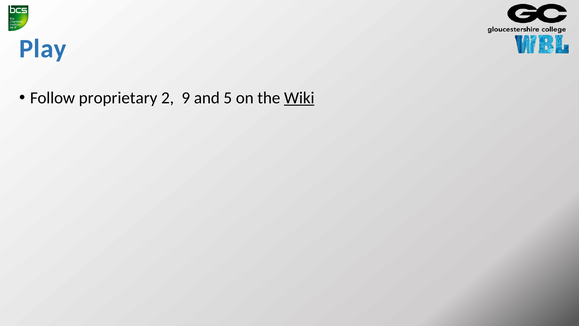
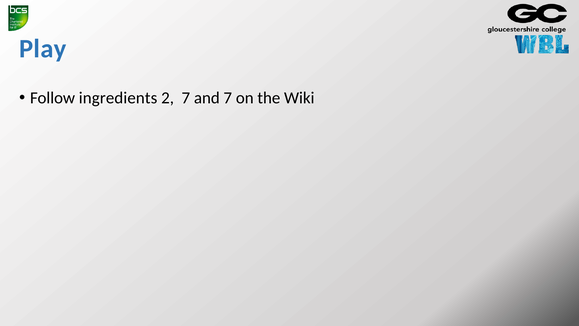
proprietary: proprietary -> ingredients (118, 98)
2 9: 9 -> 7 (186, 98)
and 5: 5 -> 7 (228, 98)
Wiki underline: present -> none (299, 98)
